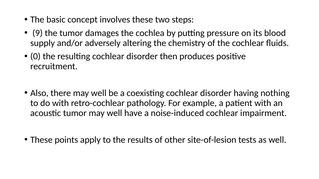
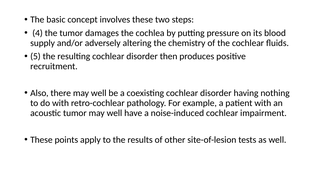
9: 9 -> 4 (38, 33)
0: 0 -> 5 (35, 56)
